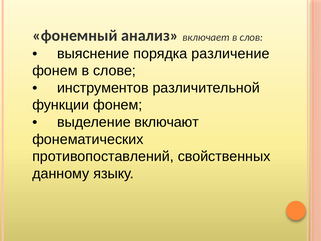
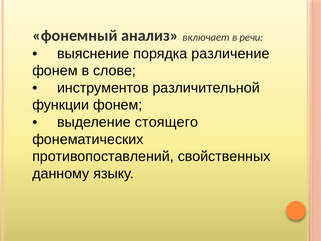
слов: слов -> речи (251, 37)
включают: включают -> стоящего (166, 122)
